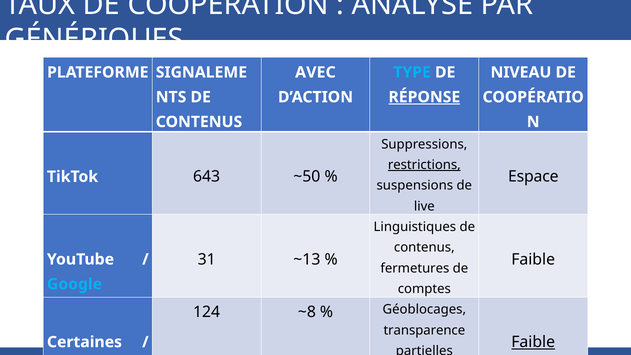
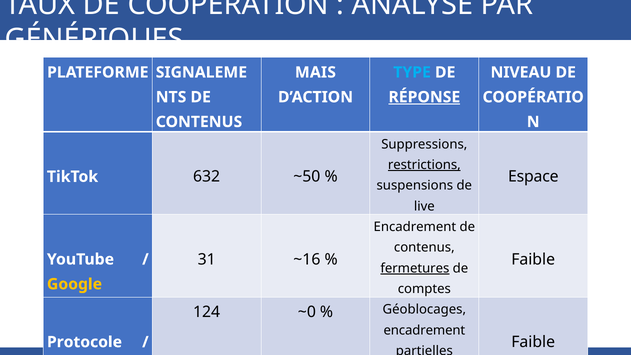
AVEC: AVEC -> MAIS (315, 72)
643: 643 -> 632 (207, 177)
Linguistiques: Linguistiques -> Encadrement (415, 227)
~13: ~13 -> ~16 (307, 259)
fermetures underline: none -> present (415, 268)
Google colour: light blue -> yellow (74, 284)
~8: ~8 -> ~0 (307, 312)
transparence: transparence -> encadrement (424, 330)
Faible underline: present -> none (533, 342)
Certaines: Certaines -> Protocole (84, 342)
